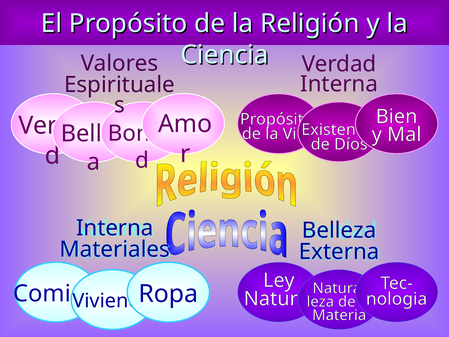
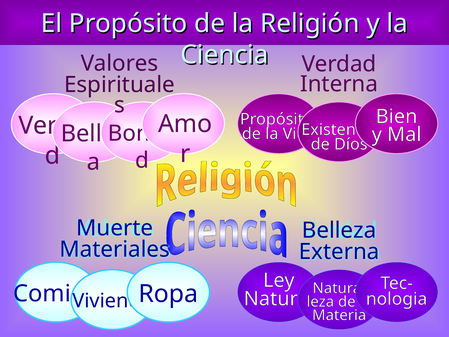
Interna: Interna -> Muerte (115, 228)
